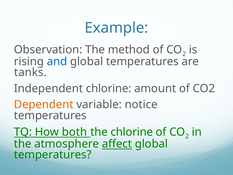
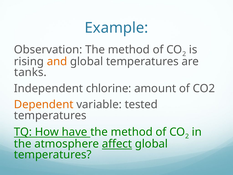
and colour: blue -> orange (57, 61)
notice: notice -> tested (141, 104)
both: both -> have (75, 132)
chlorine: chlorine -> method (132, 132)
